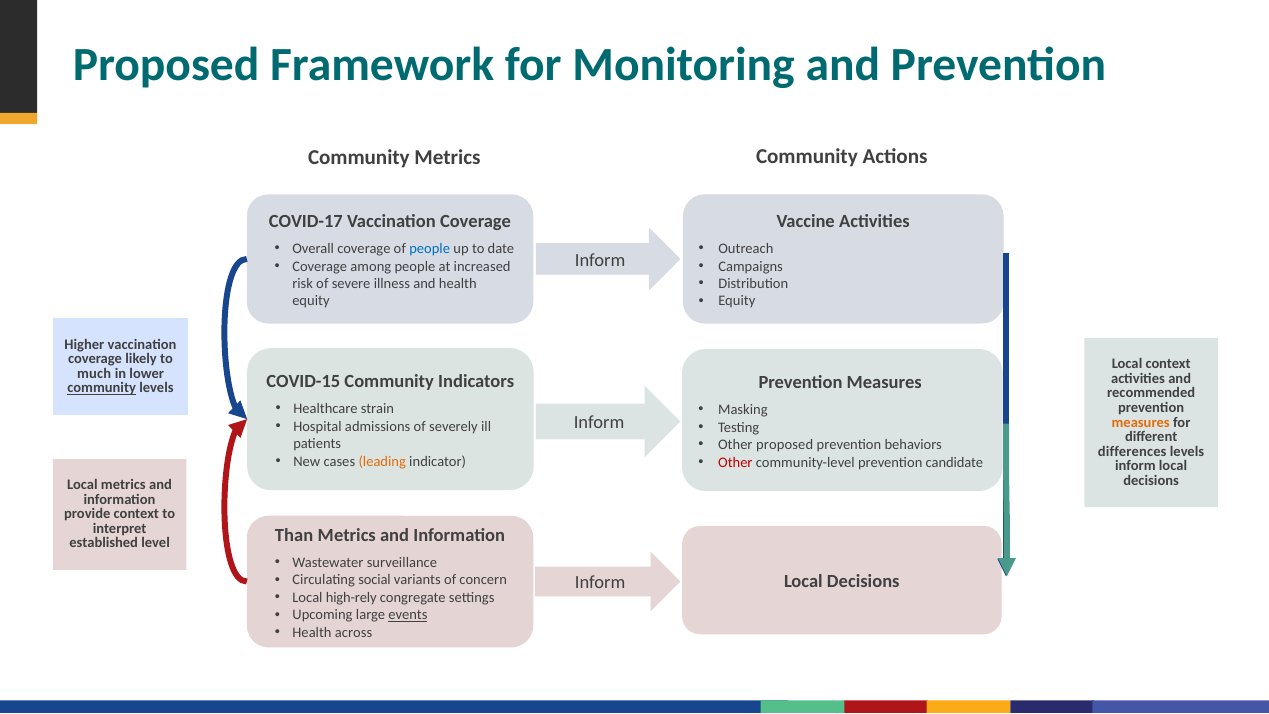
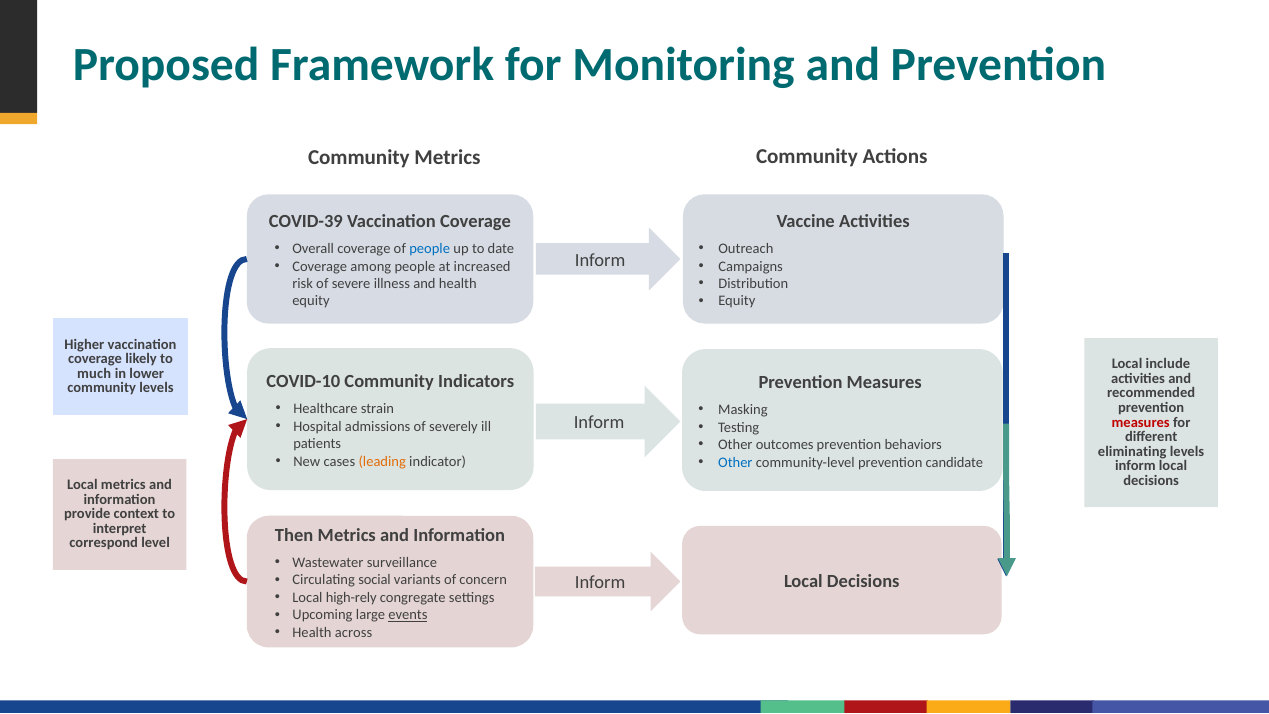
COVID-17: COVID-17 -> COVID-39 (306, 221)
Local context: context -> include (1168, 364)
COVID-15: COVID-15 -> COVID-10 (303, 381)
community underline: present -> none (102, 388)
measures colour: orange -> red (1141, 422)
Other proposed: proposed -> outcomes (785, 445)
differences: differences -> eliminating (1132, 451)
Other colour: red -> blue (735, 462)
Than: Than -> Then (294, 535)
established: established -> correspond (104, 543)
